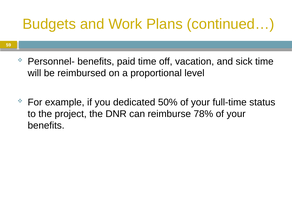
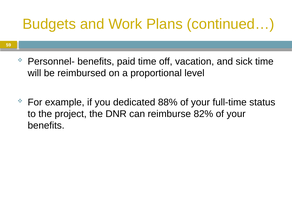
50%: 50% -> 88% (168, 102)
78%: 78% -> 82% (203, 114)
